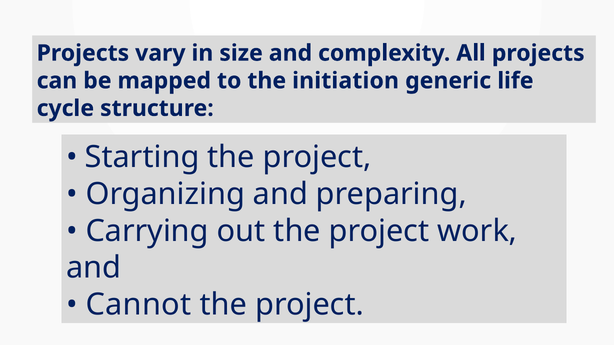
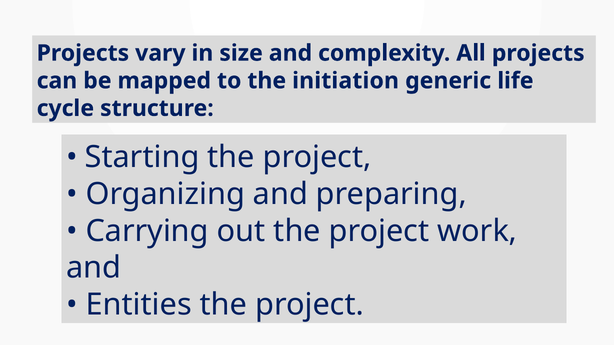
Cannot: Cannot -> Entities (139, 305)
